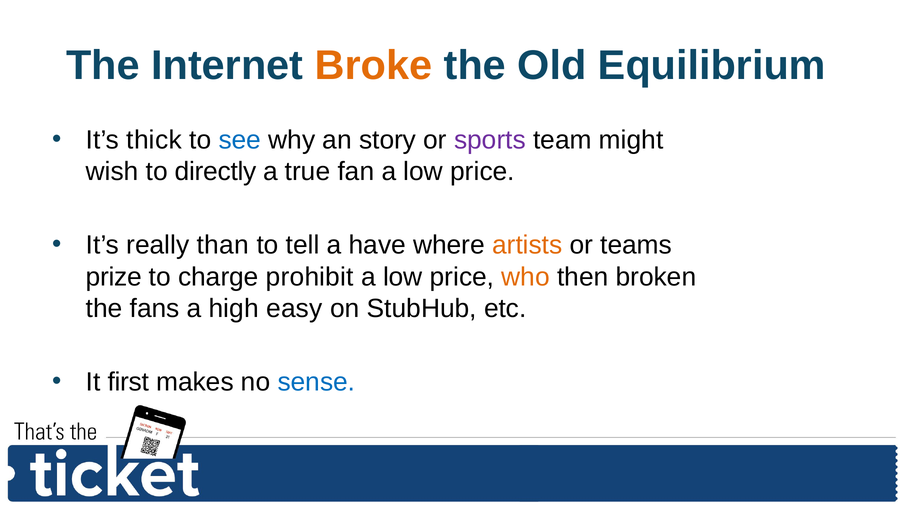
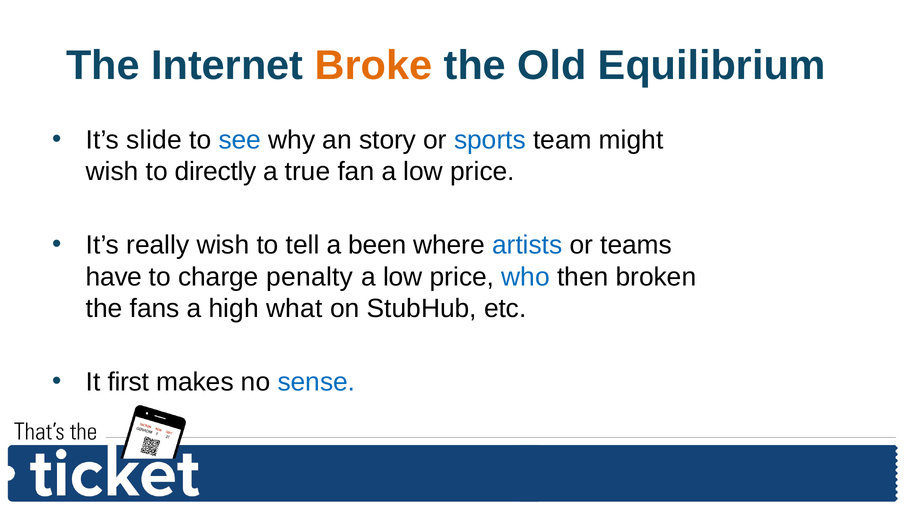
thick: thick -> slide (154, 140)
sports colour: purple -> blue (490, 140)
really than: than -> wish (223, 245)
have: have -> been (377, 245)
artists colour: orange -> blue (527, 245)
prize: prize -> have (114, 277)
prohibit: prohibit -> penalty (310, 277)
who colour: orange -> blue (526, 277)
easy: easy -> what (294, 308)
